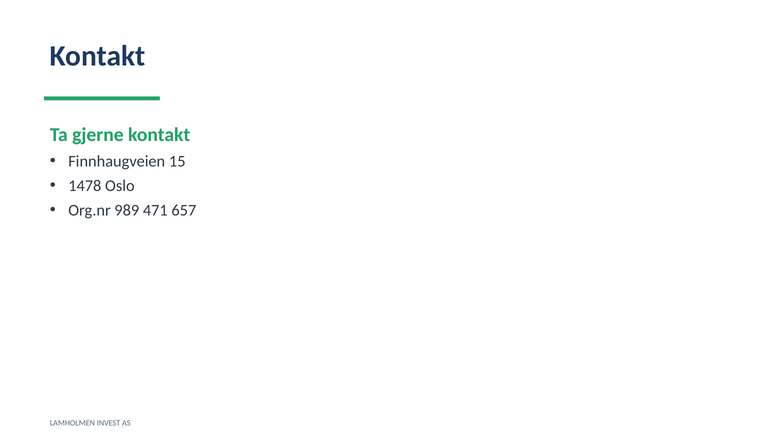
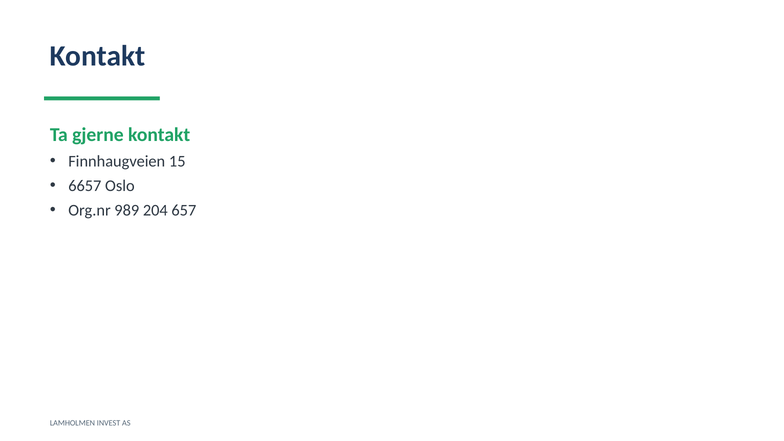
1478: 1478 -> 6657 (85, 186)
471: 471 -> 204 (155, 210)
